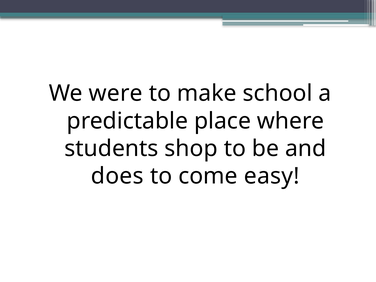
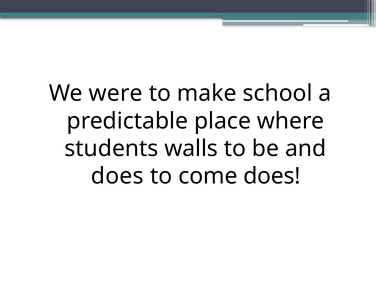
shop: shop -> walls (191, 149)
come easy: easy -> does (272, 176)
